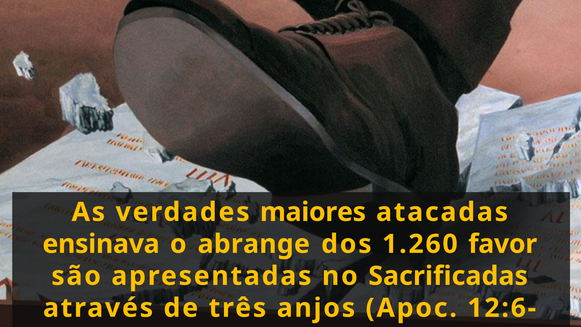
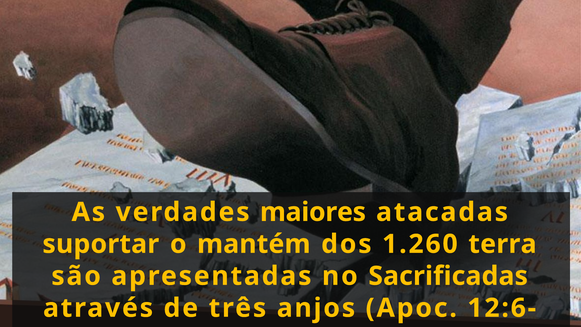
ensinava: ensinava -> suportar (101, 244)
abrange: abrange -> mantém (254, 244)
favor: favor -> terra (502, 244)
